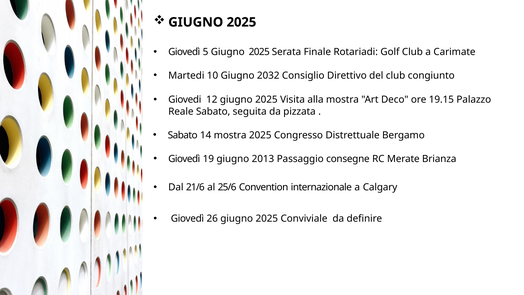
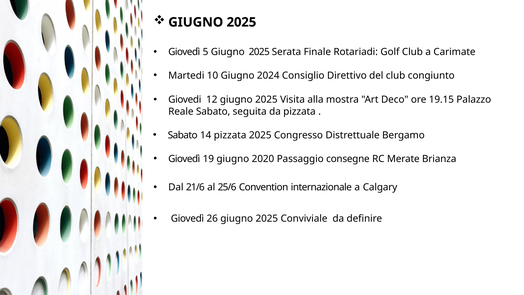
2032: 2032 -> 2024 (268, 76)
14 mostra: mostra -> pizzata (230, 135)
2013: 2013 -> 2020 (263, 159)
